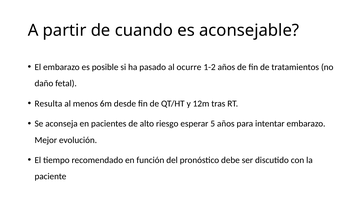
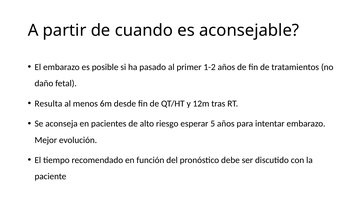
ocurre: ocurre -> primer (189, 67)
